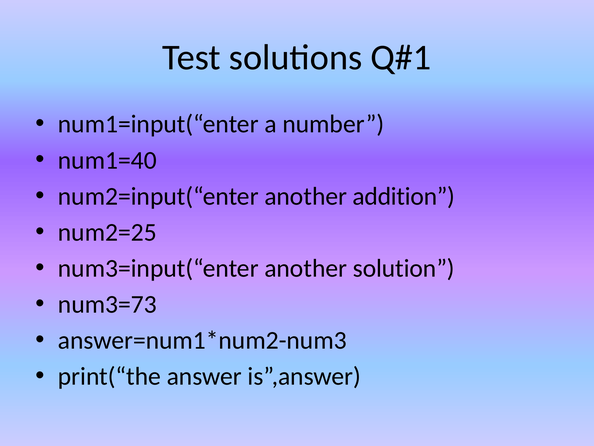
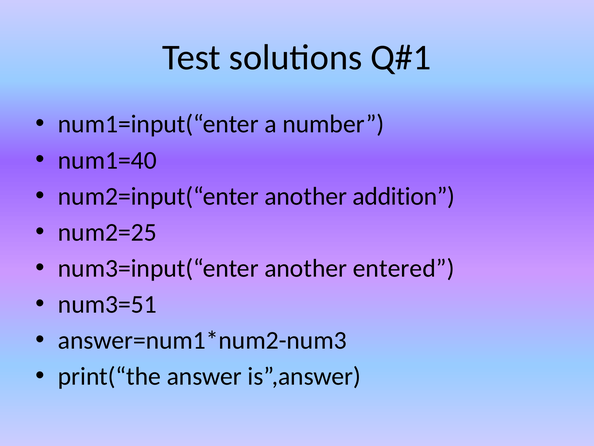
solution: solution -> entered (404, 268)
num3=73: num3=73 -> num3=51 (107, 304)
